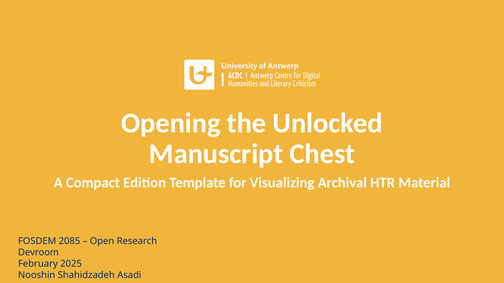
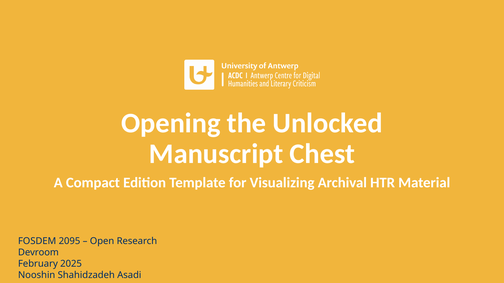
2085: 2085 -> 2095 (69, 242)
